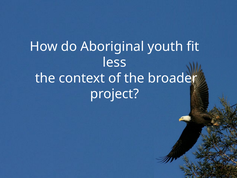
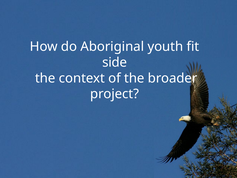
less: less -> side (115, 62)
